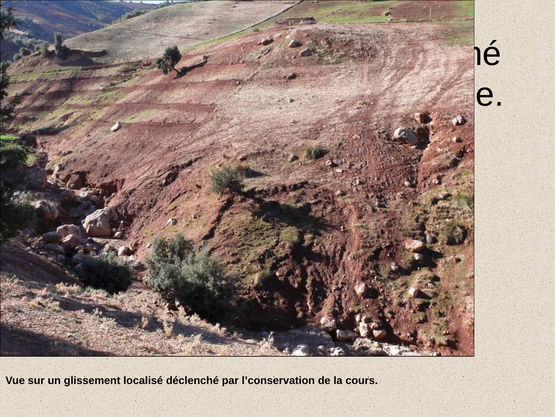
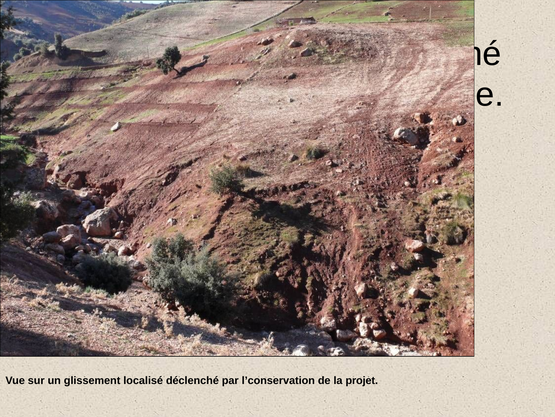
cours: cours -> projet (362, 380)
